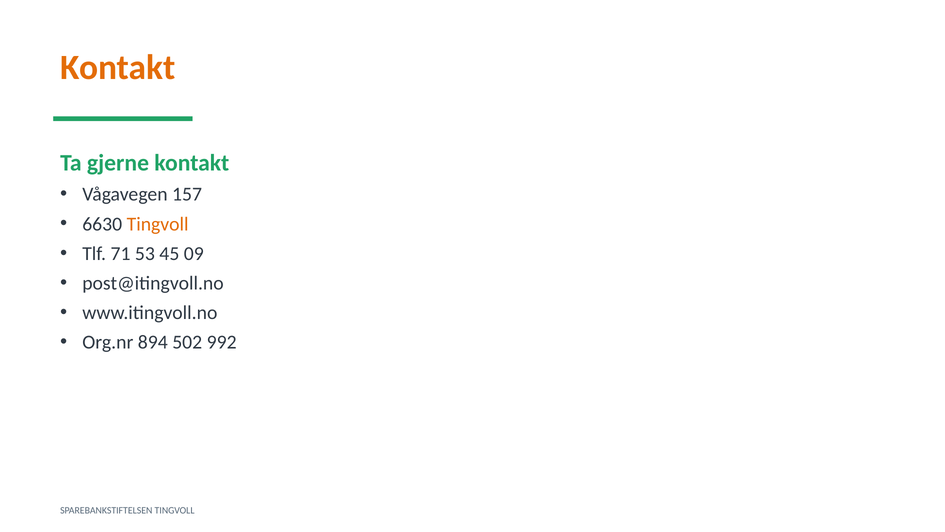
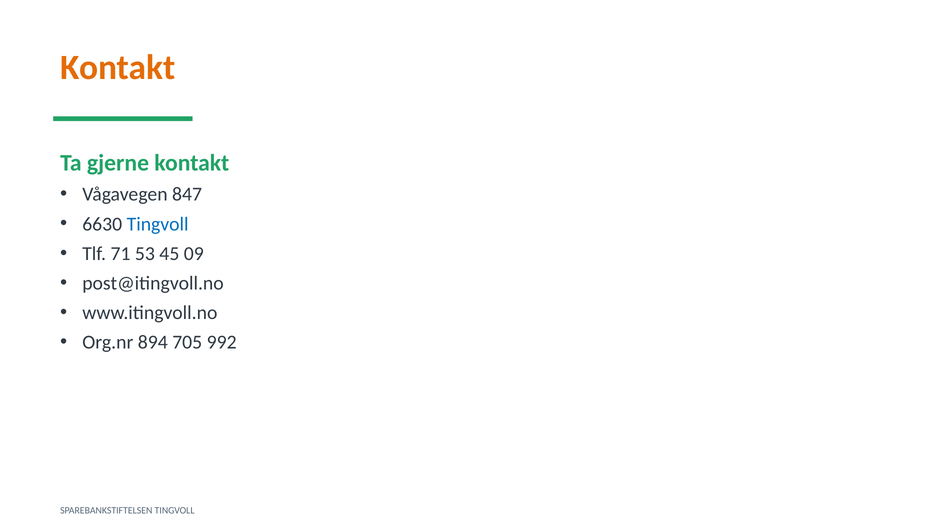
157: 157 -> 847 (187, 194)
Tingvoll colour: orange -> blue (158, 224)
502: 502 -> 705 (187, 342)
